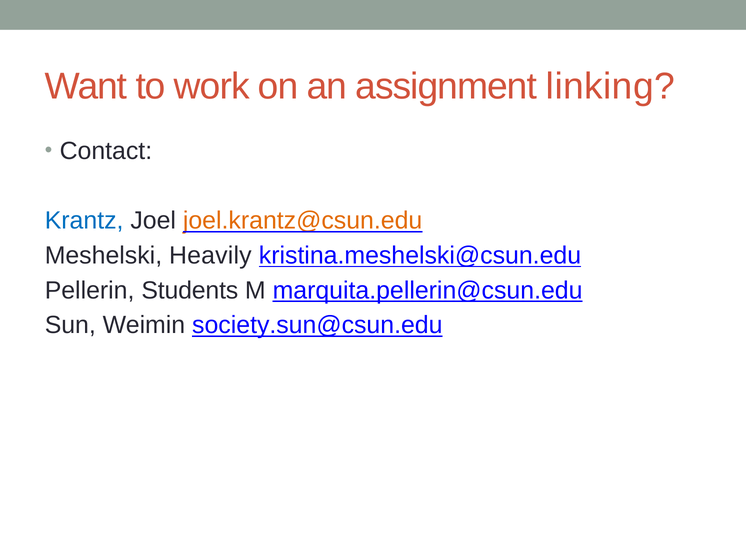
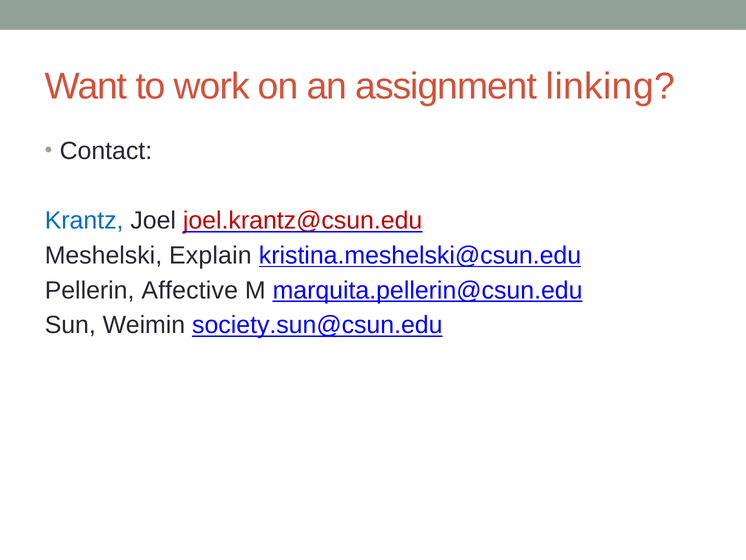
joel.krantz@csun.edu colour: orange -> red (303, 221)
Heavily: Heavily -> Explain (210, 255)
Students: Students -> Affective (190, 290)
